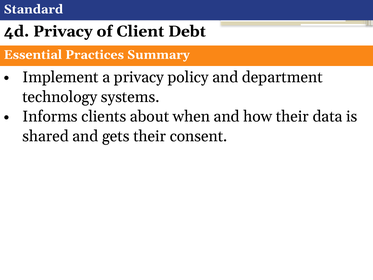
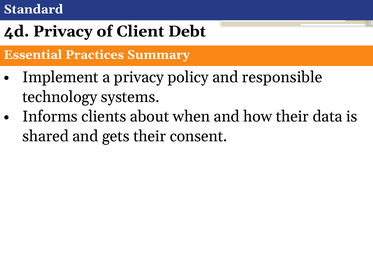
department: department -> responsible (282, 77)
